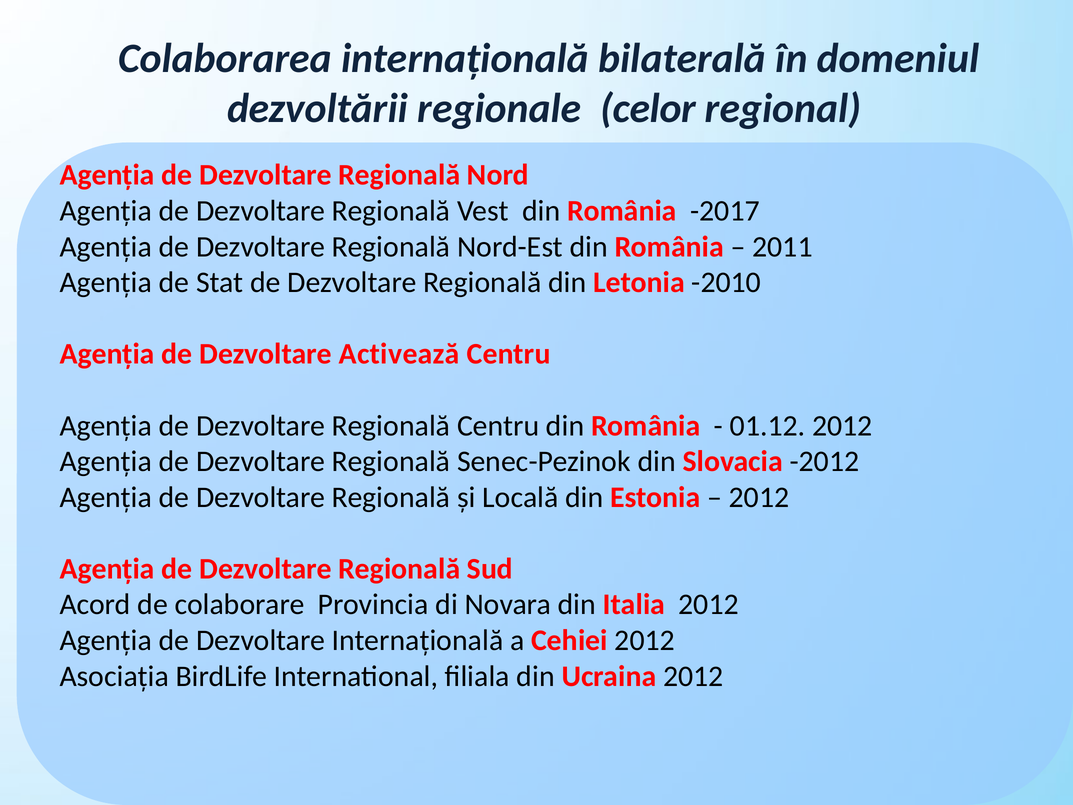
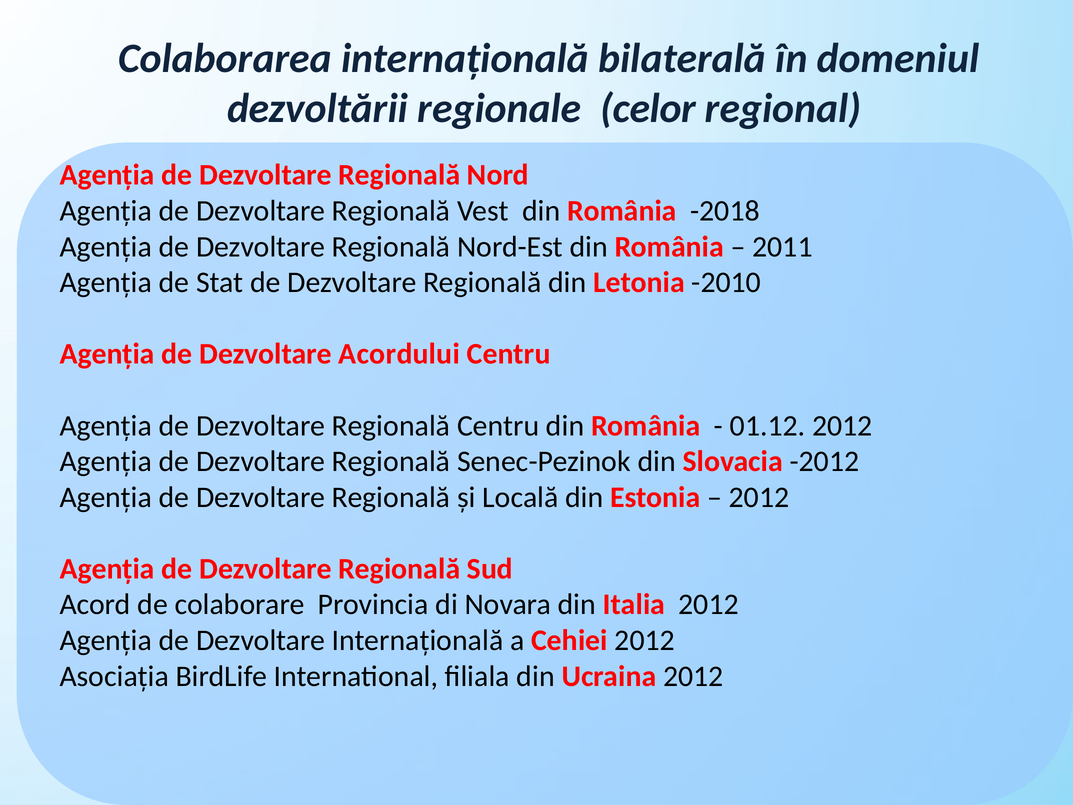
-2017: -2017 -> -2018 (725, 211)
Activează: Activează -> Acordului (399, 354)
